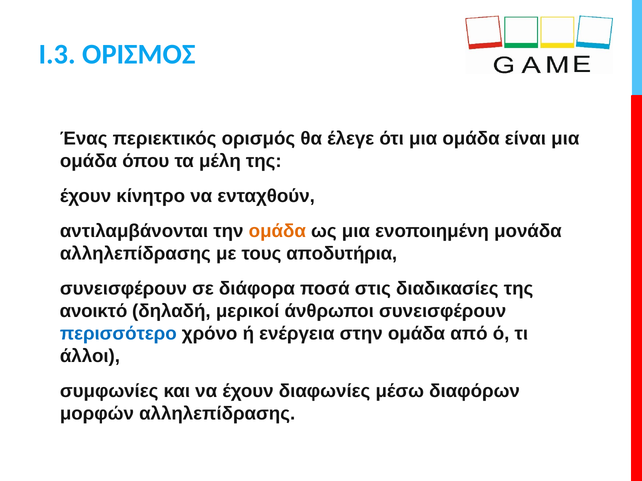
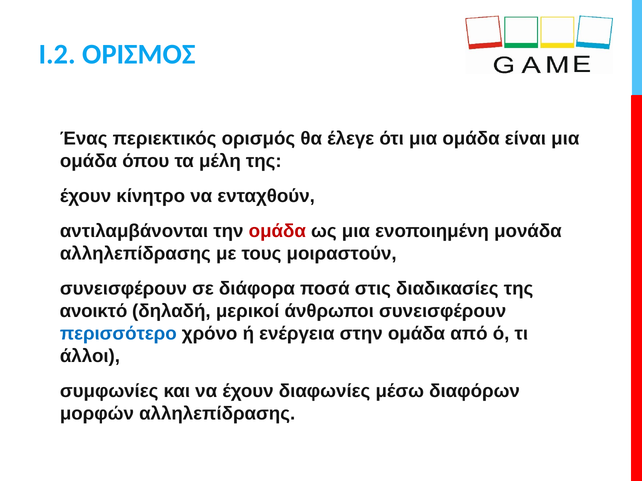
I.3: I.3 -> I.2 (57, 54)
ομάδα colour: orange -> red (277, 231)
αποδυτήρια: αποδυτήρια -> μοιραστούν (342, 254)
